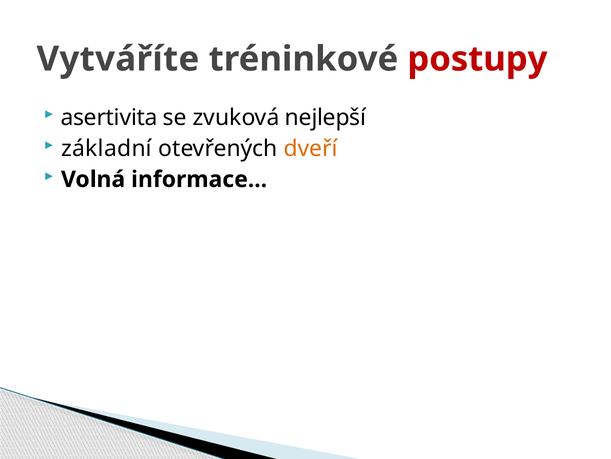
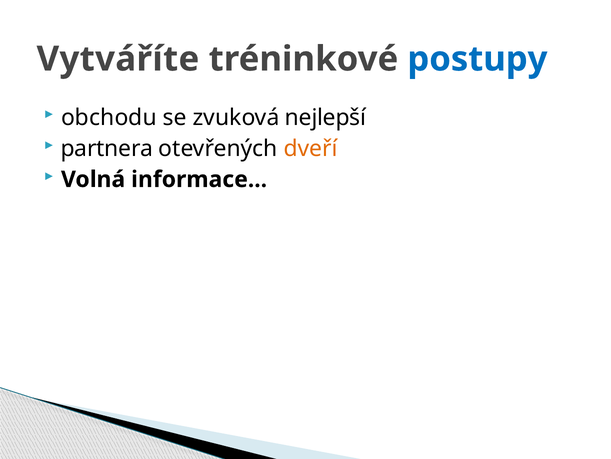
postupy colour: red -> blue (477, 59)
asertivita: asertivita -> obchodu (109, 117)
základní: základní -> partnera (107, 148)
